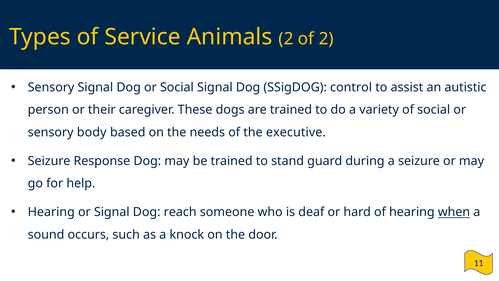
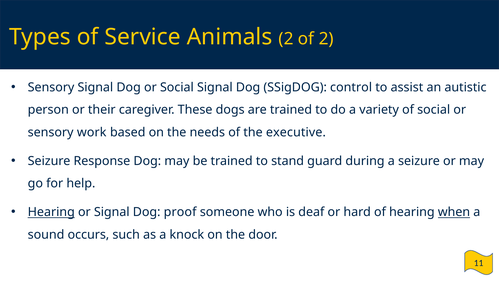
body: body -> work (92, 132)
Hearing underline: none -> present (51, 212)
reach: reach -> proof (180, 212)
